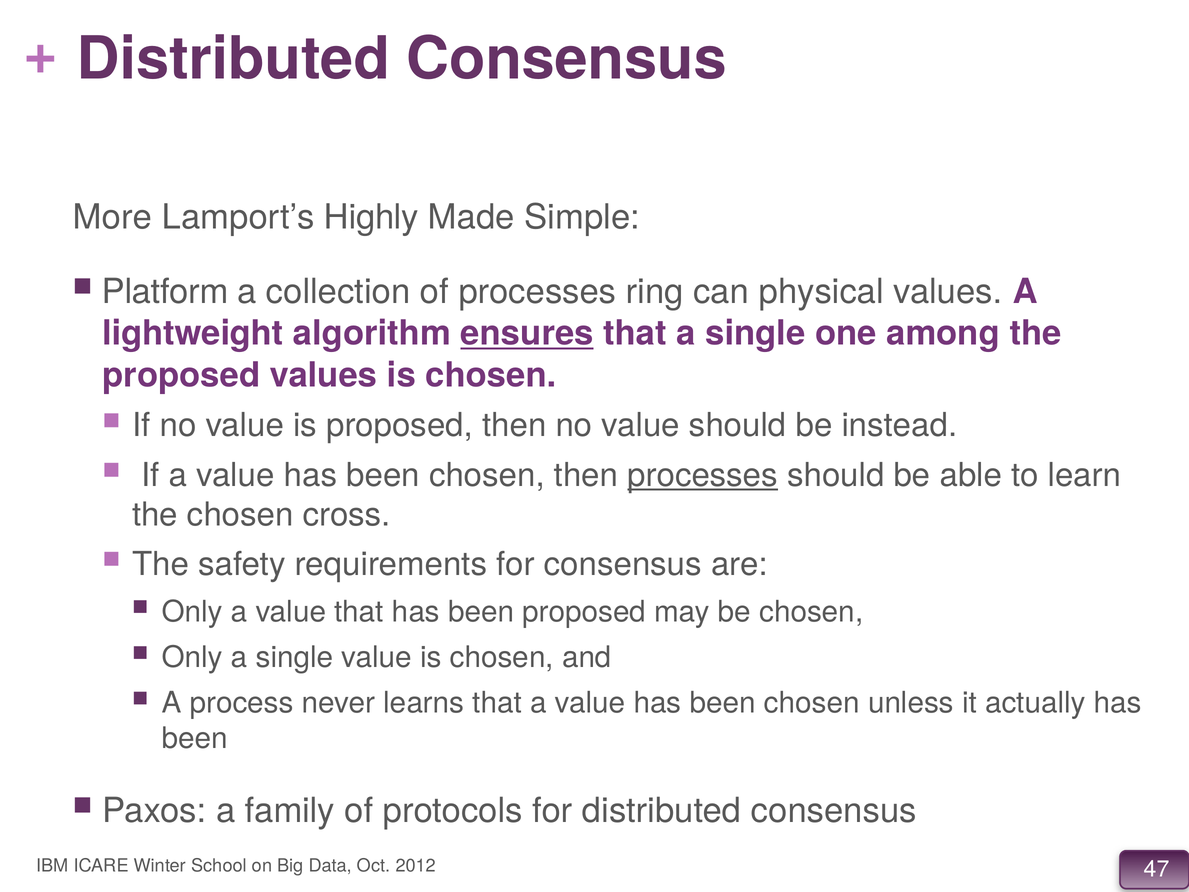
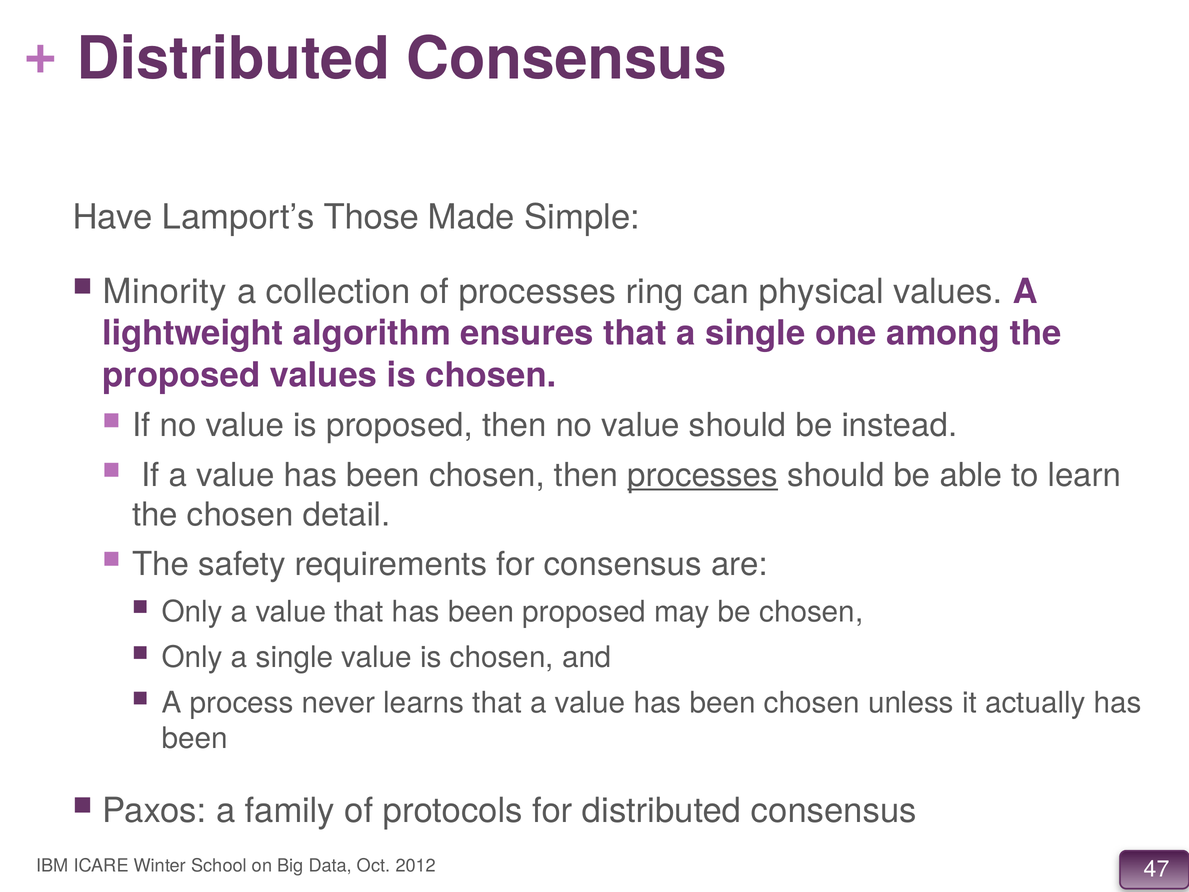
More: More -> Have (113, 217)
Highly: Highly -> Those (371, 217)
Platform: Platform -> Minority (165, 292)
ensures underline: present -> none (527, 333)
cross: cross -> detail (347, 515)
